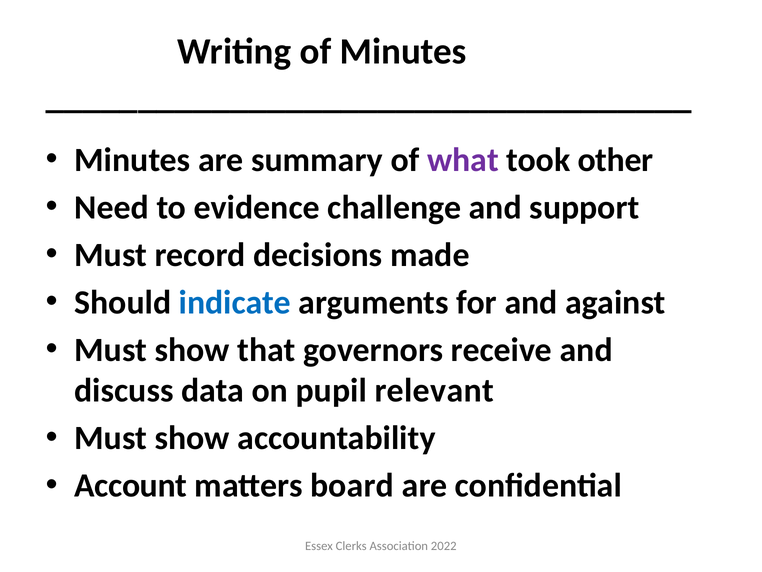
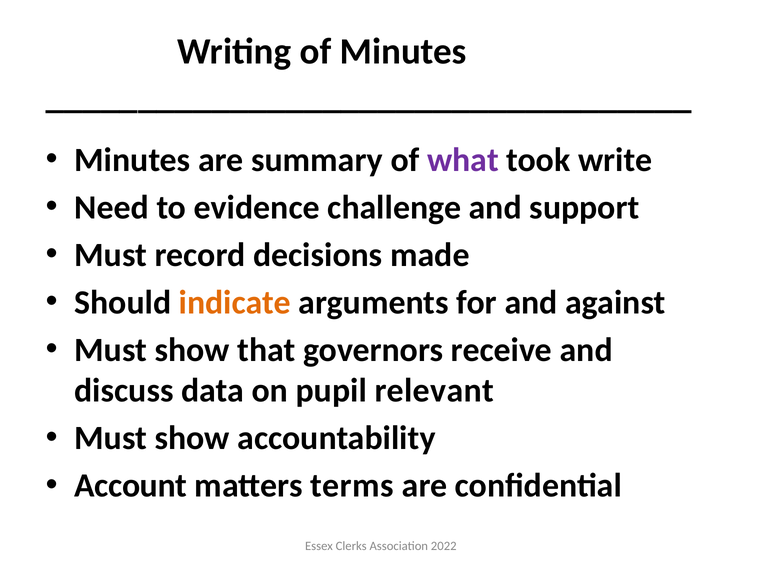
other: other -> write (615, 160)
indicate colour: blue -> orange (235, 302)
board: board -> terms (352, 485)
